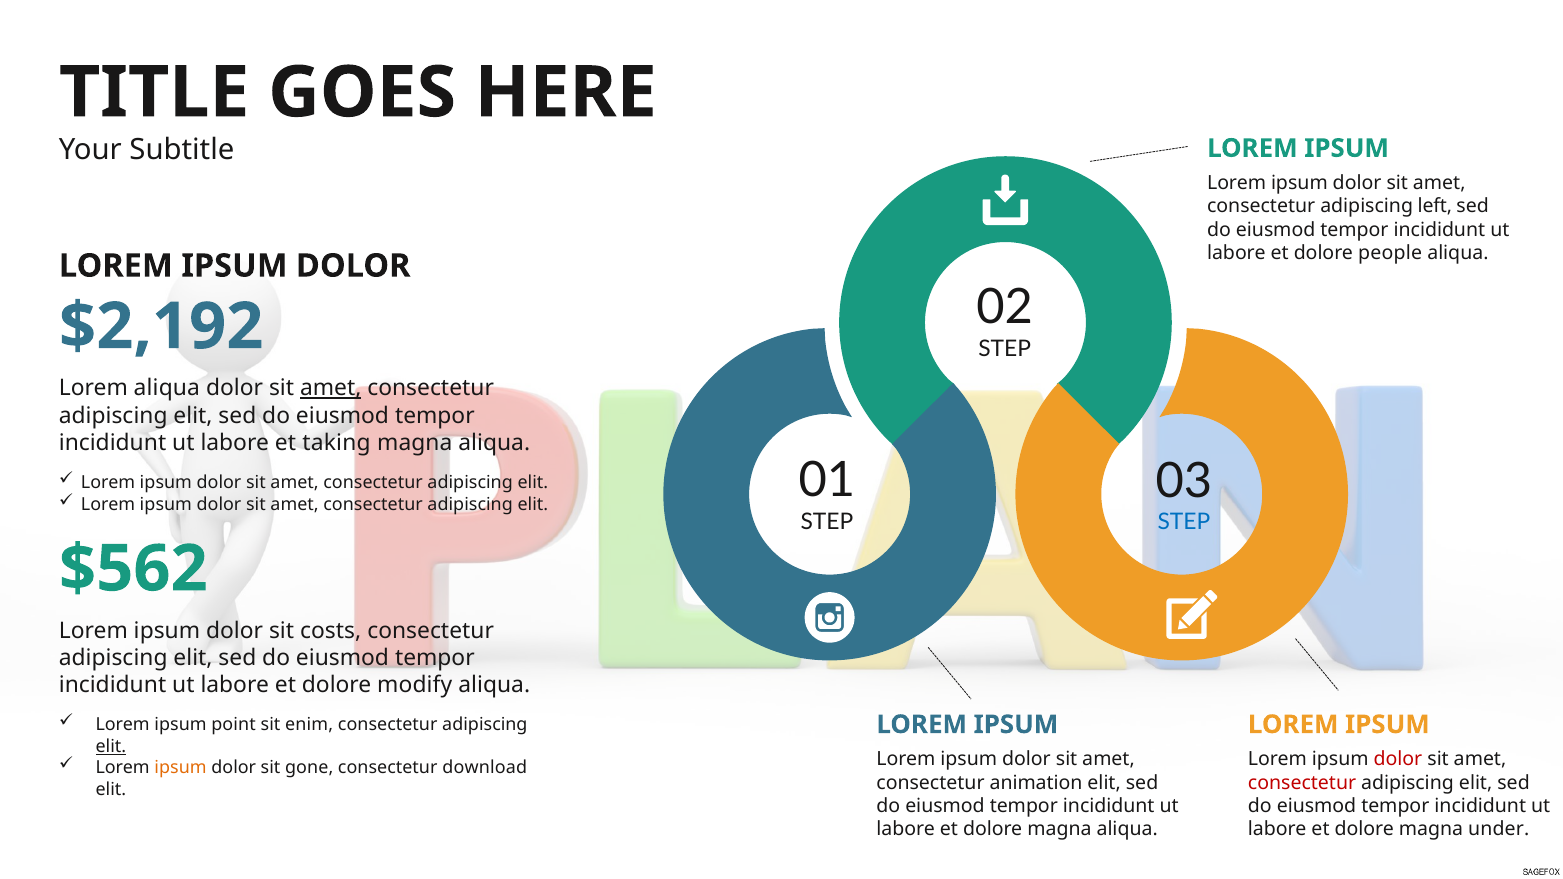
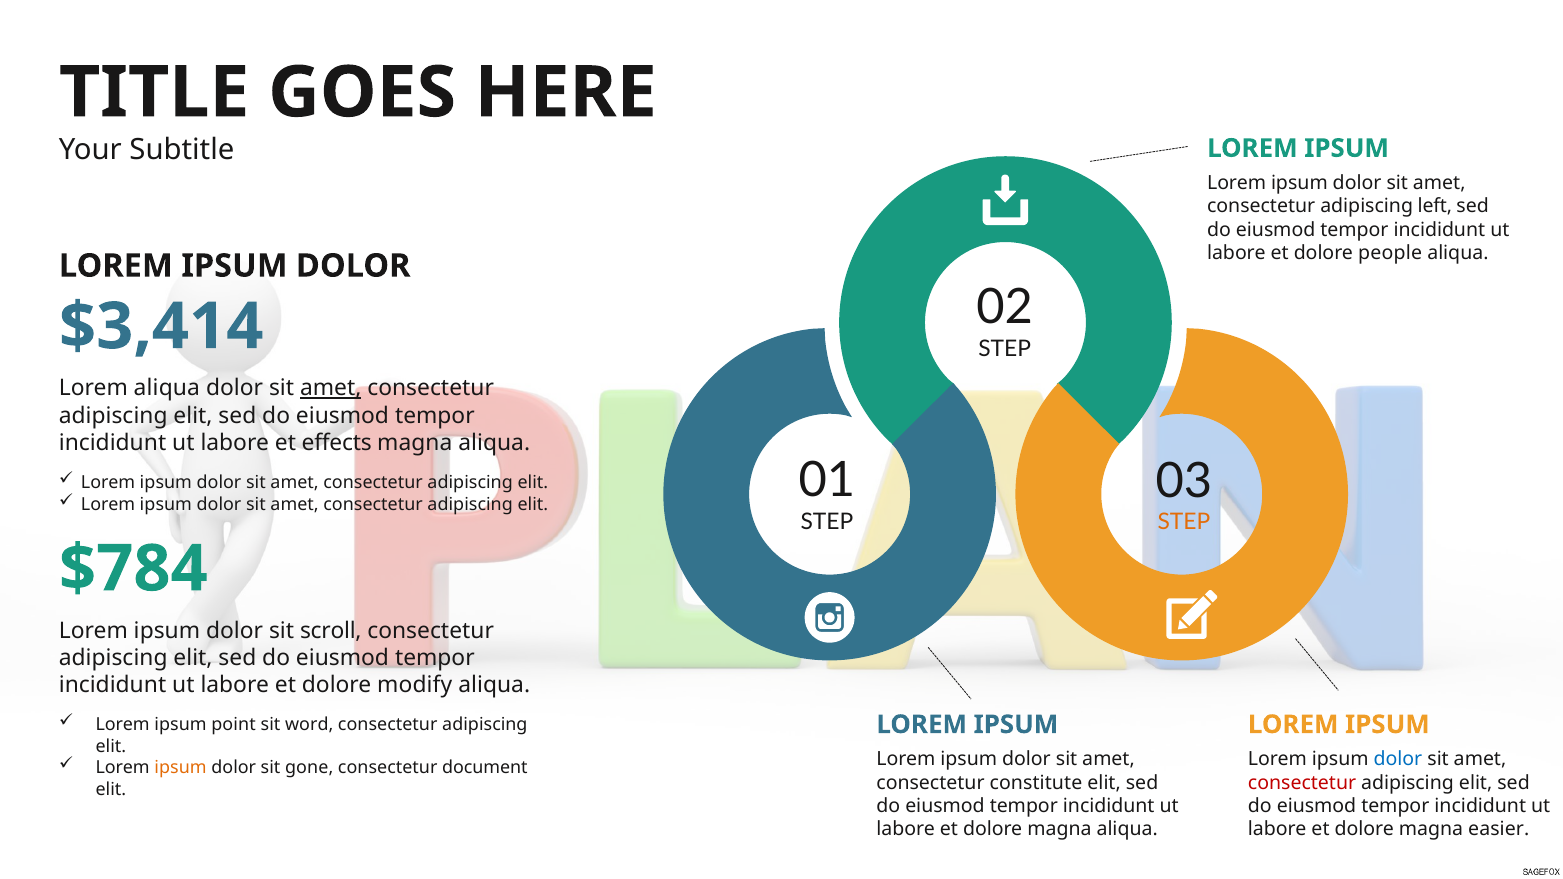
$2,192: $2,192 -> $3,414 (161, 327)
taking: taking -> effects (337, 443)
STEP colour: blue -> orange (1184, 522)
$562: $562 -> $784 (133, 569)
costs: costs -> scroll (331, 631)
enim: enim -> word (309, 725)
elit underline: present -> none (111, 747)
dolor colour: red -> blue (1398, 759)
download: download -> document (485, 768)
animation: animation -> constitute (1036, 783)
under: under -> easier (1499, 830)
